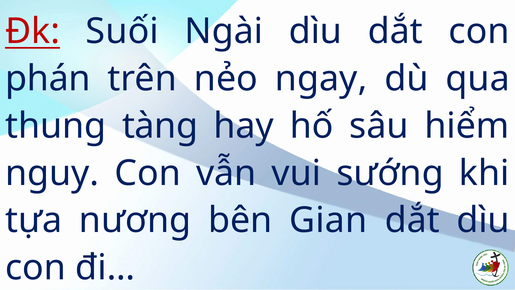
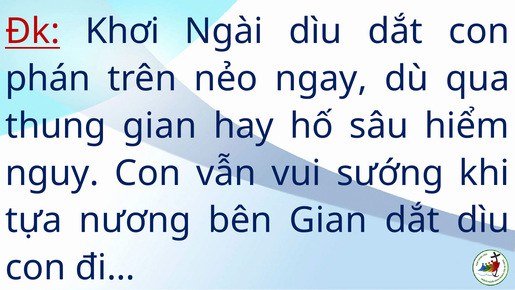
Suối: Suối -> Khơi (122, 31)
thung tàng: tàng -> gian (160, 126)
